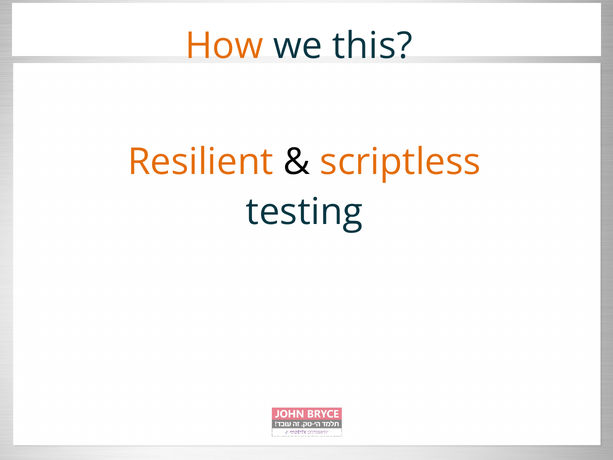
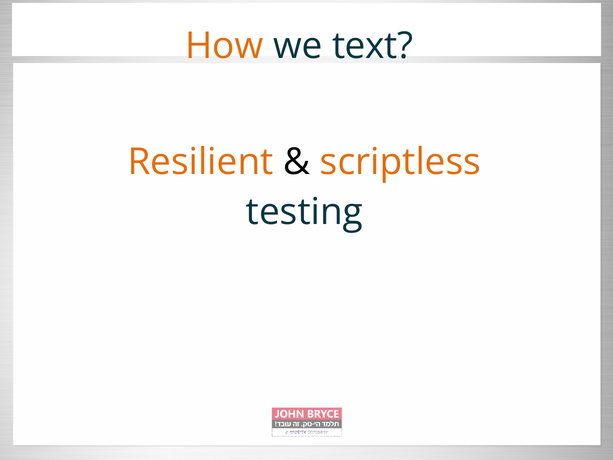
this: this -> text (373, 46)
